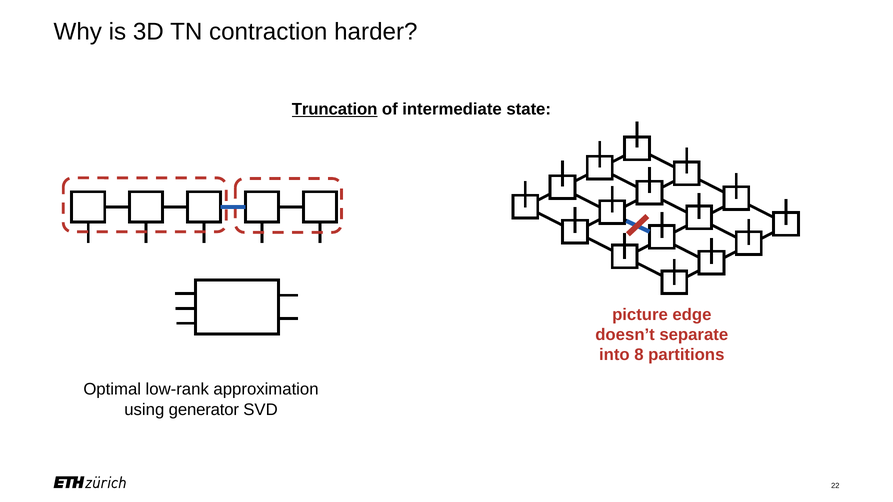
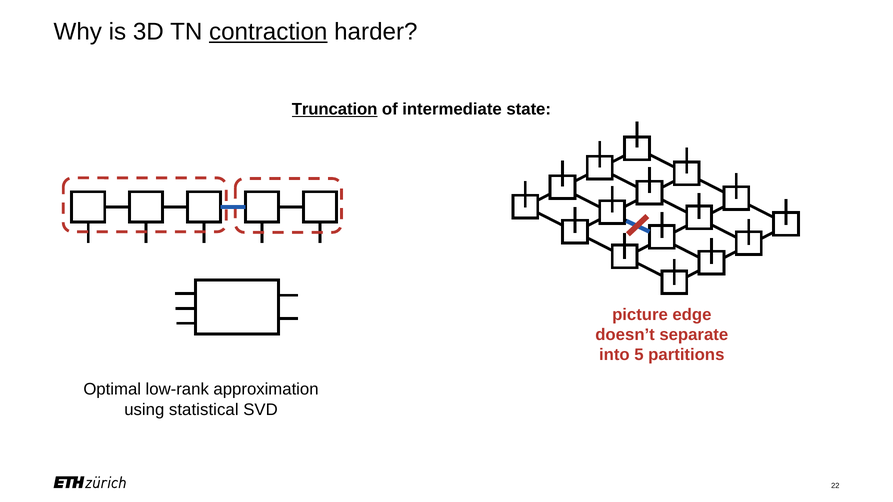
contraction underline: none -> present (268, 32)
8: 8 -> 5 (639, 355)
generator: generator -> statistical (204, 410)
